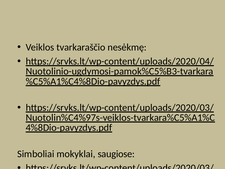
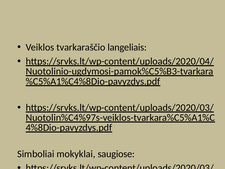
nesėkmę: nesėkmę -> langeliais (127, 47)
